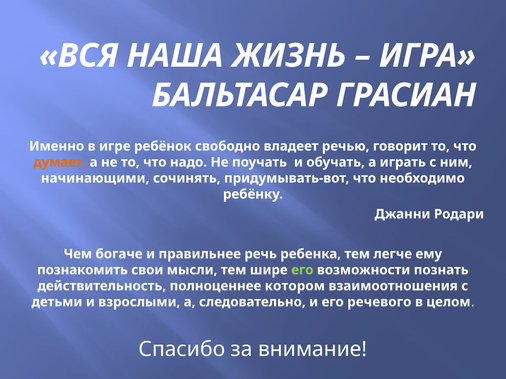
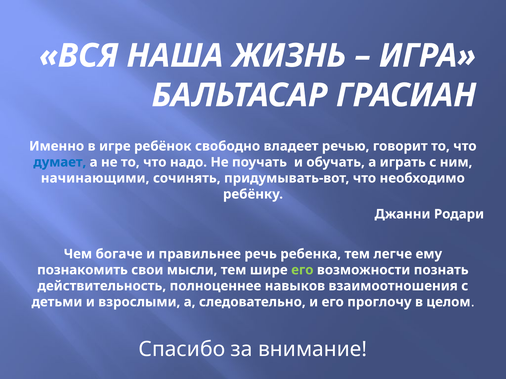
думает colour: orange -> blue (60, 162)
котором: котором -> навыков (295, 286)
речевого: речевого -> проглочу (379, 302)
